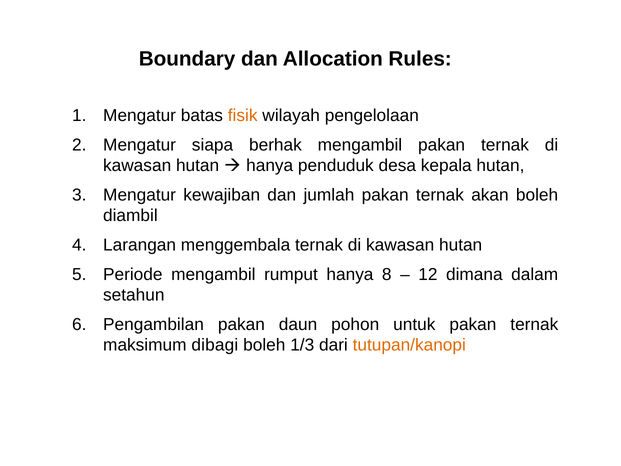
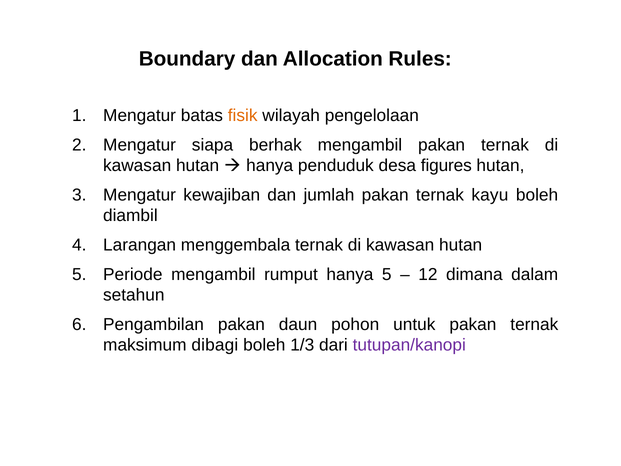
kepala: kepala -> figures (446, 165)
akan: akan -> kayu (490, 195)
hanya 8: 8 -> 5 (387, 274)
tutupan/kanopi colour: orange -> purple (409, 345)
